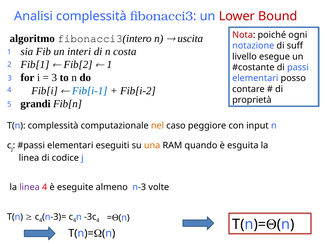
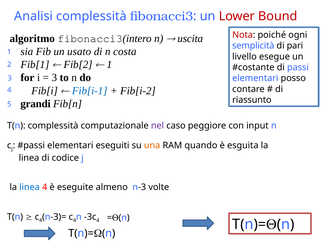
notazione: notazione -> semplicità (253, 46)
suff: suff -> pari (295, 46)
interi: interi -> usato (79, 52)
proprietà: proprietà -> riassunto (252, 100)
nel colour: orange -> purple (157, 126)
linea colour: purple -> blue (30, 187)
